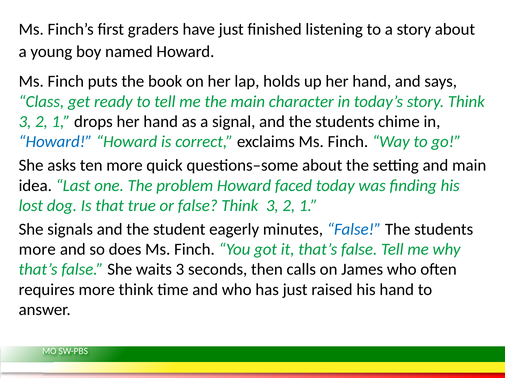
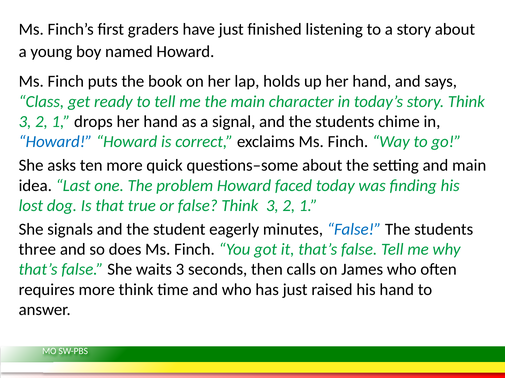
more: more -> three (37, 250)
